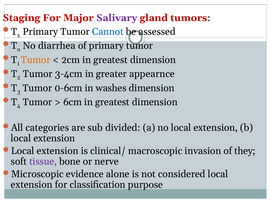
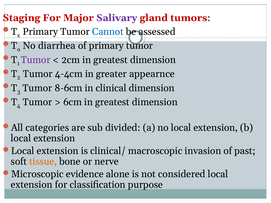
Tumor colour: orange -> purple (36, 60)
3-4cm: 3-4cm -> 4-4cm (69, 74)
0-6cm: 0-6cm -> 8-6cm (68, 88)
washes: washes -> clinical (111, 88)
they: they -> past (245, 151)
tissue colour: purple -> orange (43, 162)
